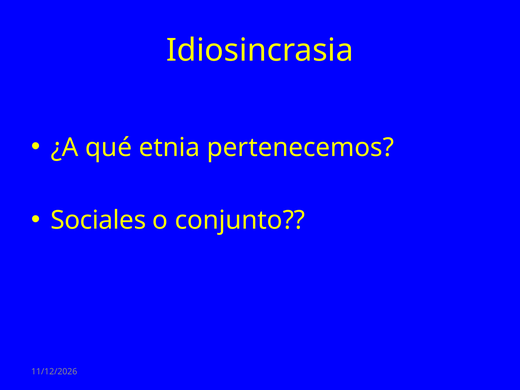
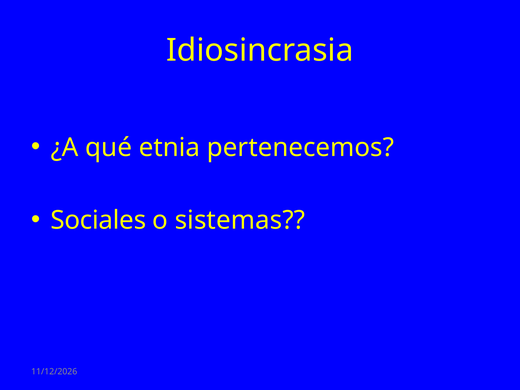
conjunto: conjunto -> sistemas (240, 220)
